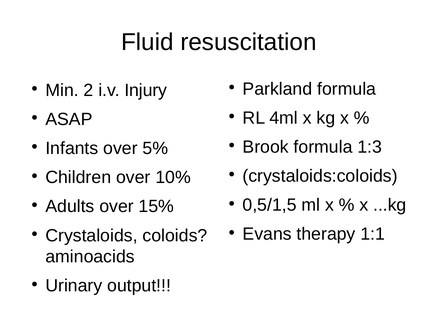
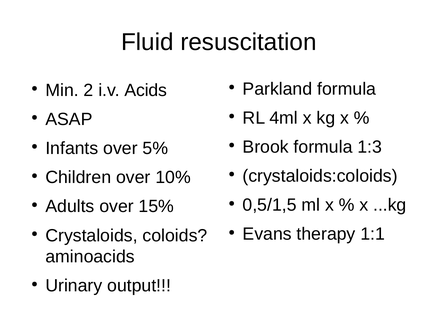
Injury: Injury -> Acids (146, 90)
